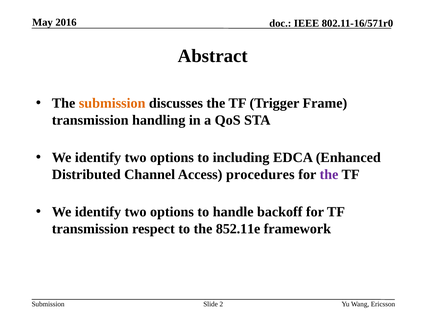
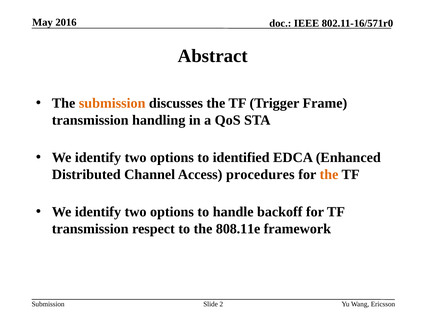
including: including -> identified (241, 158)
the colour: purple -> orange (329, 175)
852.11e: 852.11e -> 808.11e (238, 229)
